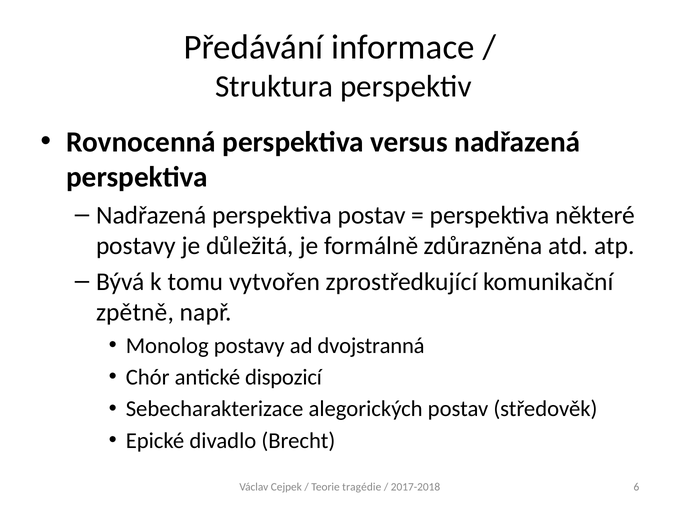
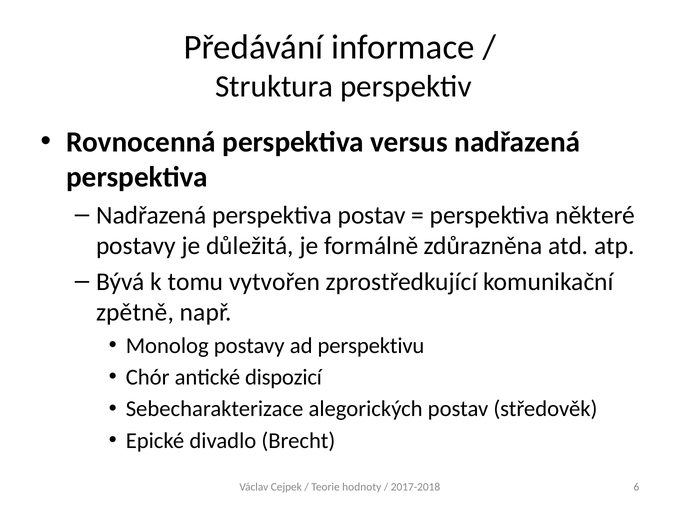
dvojstranná: dvojstranná -> perspektivu (371, 346)
tragédie: tragédie -> hodnoty (362, 487)
